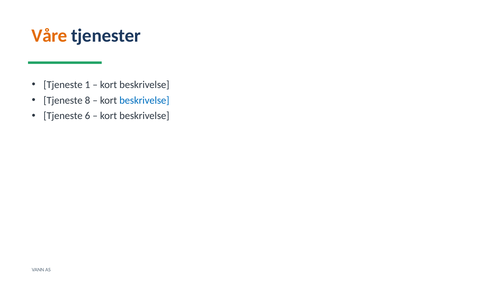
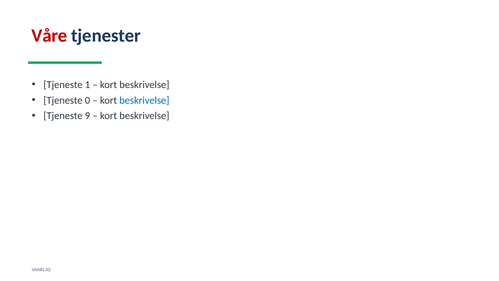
Våre colour: orange -> red (49, 36)
8: 8 -> 0 (87, 100)
6: 6 -> 9 (87, 116)
